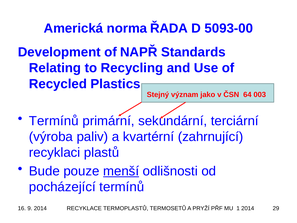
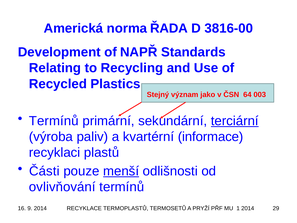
5093-00: 5093-00 -> 3816-00 (229, 28)
terciární underline: none -> present (235, 121)
zahrnující: zahrnující -> informace (211, 137)
Bude: Bude -> Části (44, 171)
pocházející: pocházející -> ovlivňování (62, 187)
